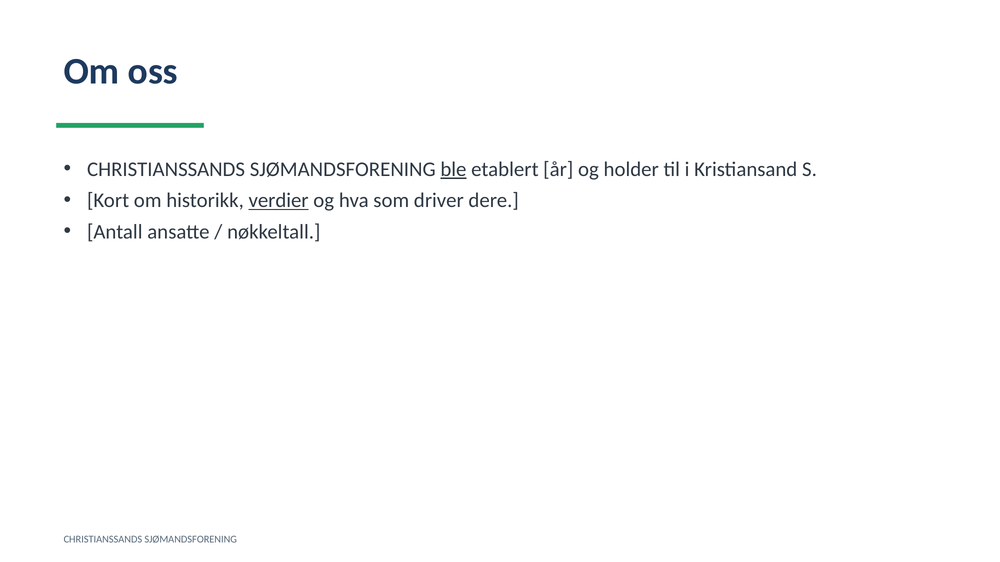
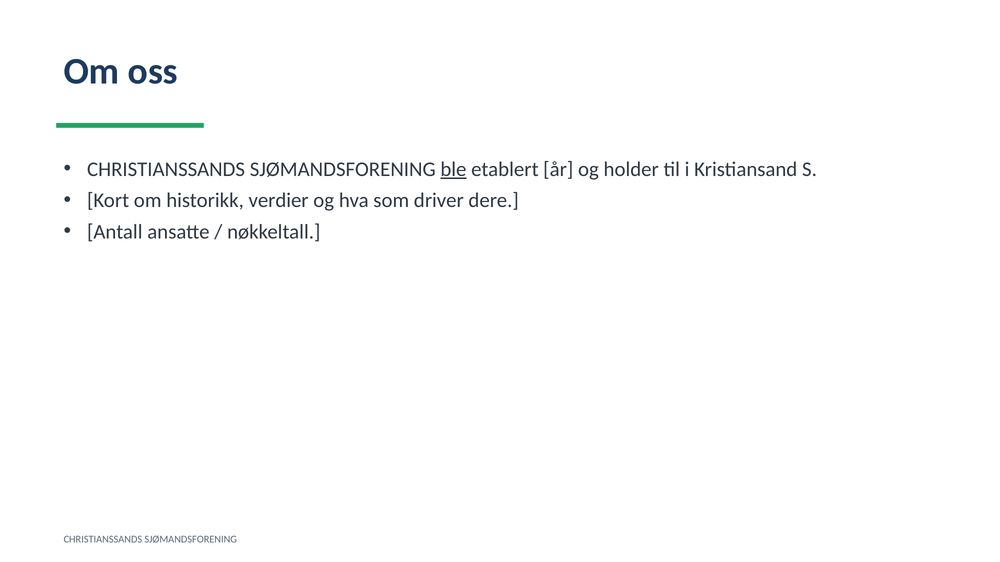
verdier underline: present -> none (279, 201)
